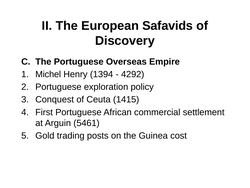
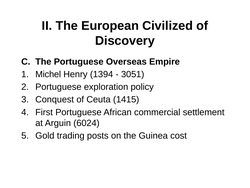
Safavids: Safavids -> Civilized (168, 26)
4292: 4292 -> 3051 (133, 74)
5461: 5461 -> 6024 (86, 123)
